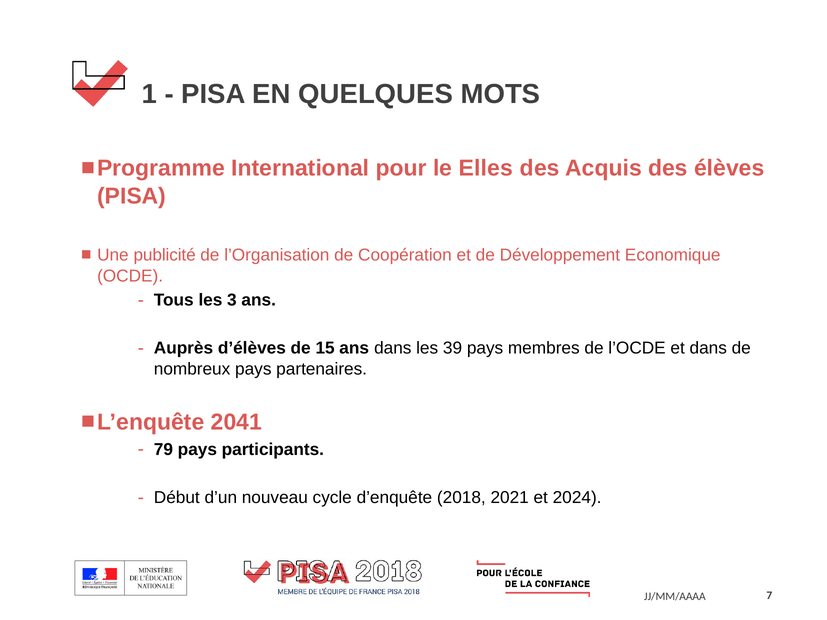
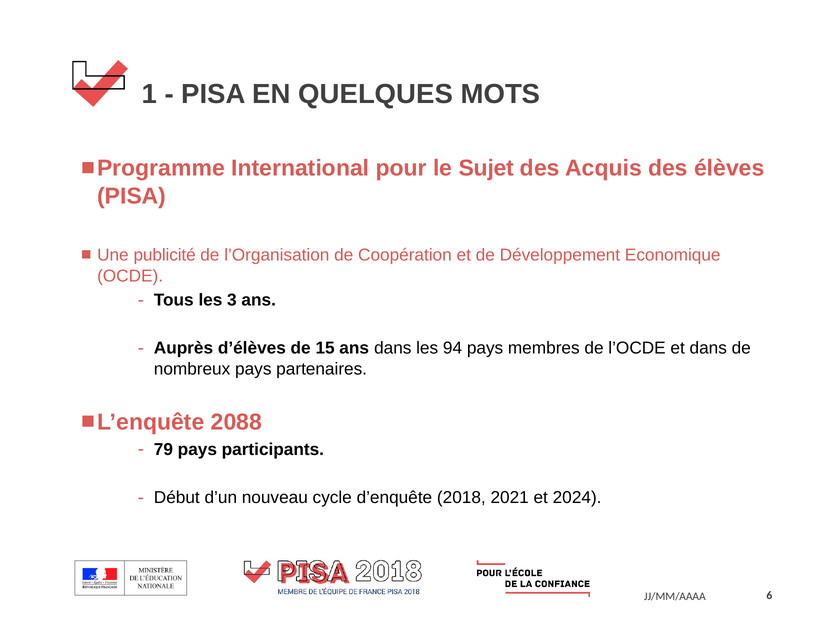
Elles: Elles -> Sujet (486, 168)
39: 39 -> 94 (453, 348)
2041: 2041 -> 2088 (236, 422)
7: 7 -> 6 (769, 596)
